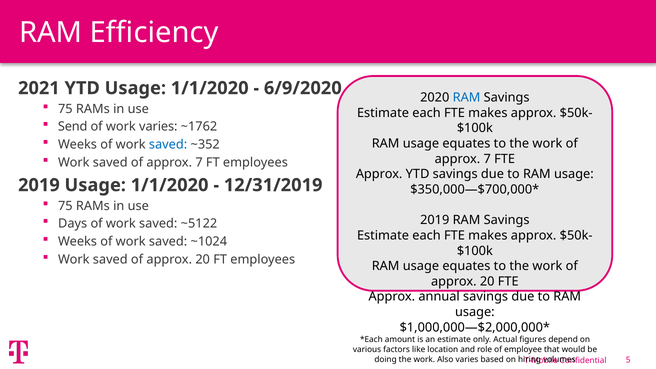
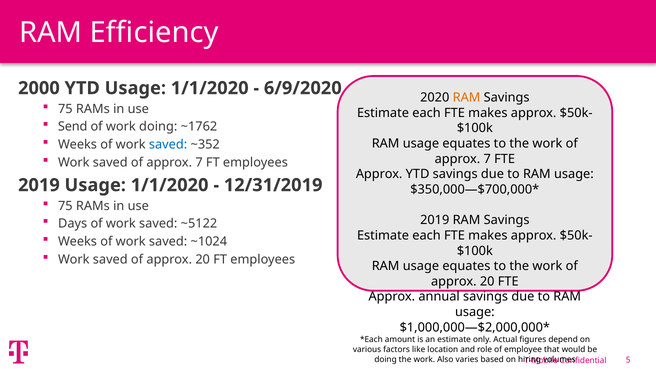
2021: 2021 -> 2000 (39, 88)
RAM colour: blue -> orange (467, 98)
work varies: varies -> doing (158, 127)
